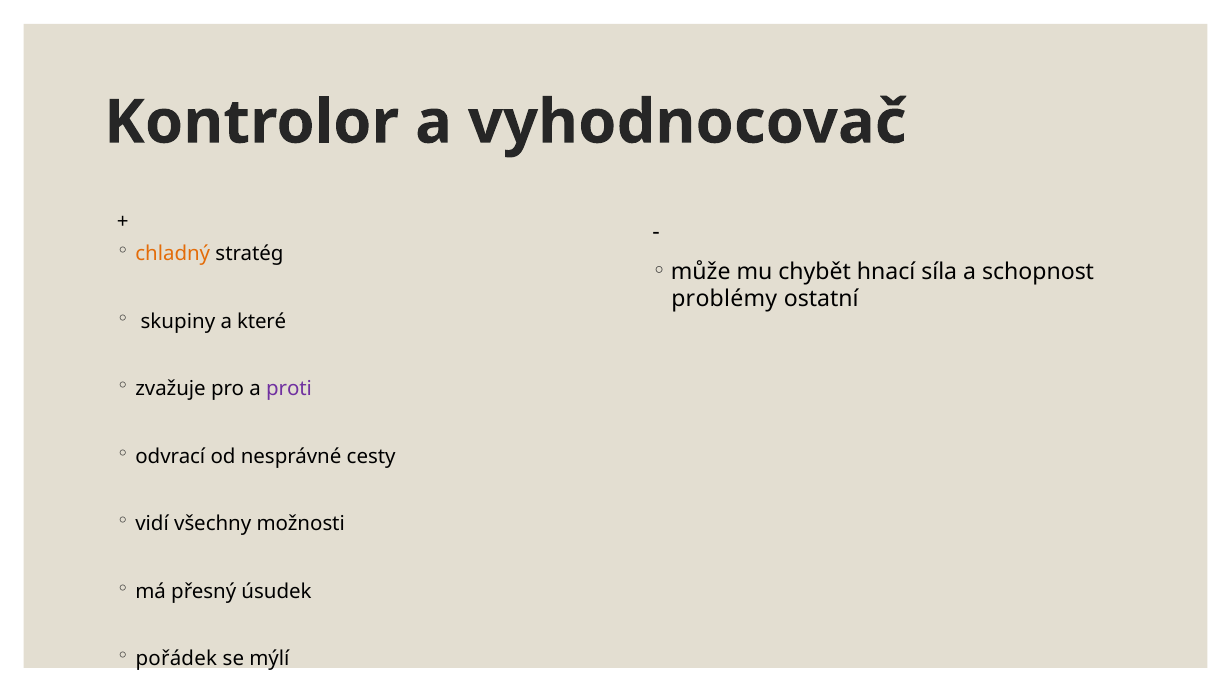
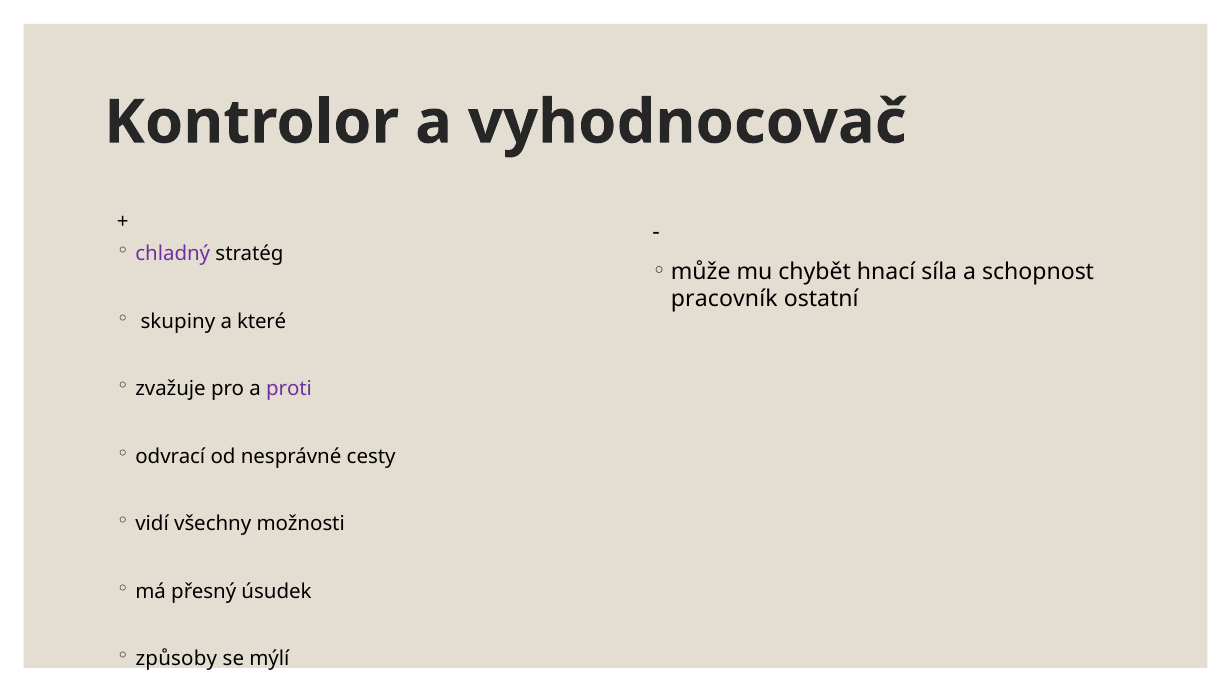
chladný colour: orange -> purple (173, 254)
problémy: problémy -> pracovník (724, 299)
pořádek: pořádek -> způsoby (176, 659)
